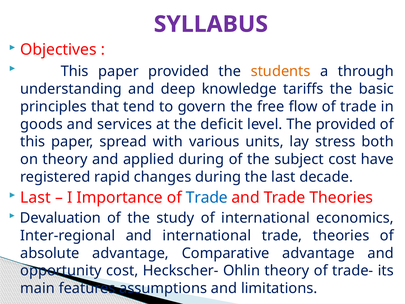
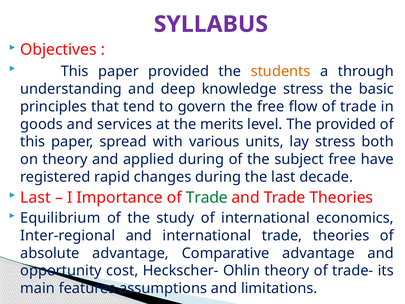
knowledge tariffs: tariffs -> stress (303, 89)
deficit: deficit -> merits (222, 124)
subject cost: cost -> free (342, 159)
Trade colour: blue -> green (207, 197)
Devaluation: Devaluation -> Equilibrium (60, 218)
